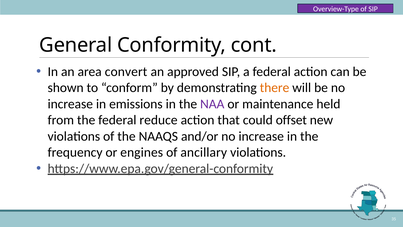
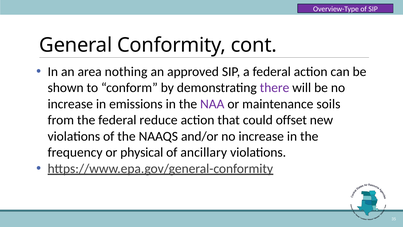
convert: convert -> nothing (126, 72)
there colour: orange -> purple (275, 88)
held: held -> soils (328, 104)
engines: engines -> physical (142, 152)
